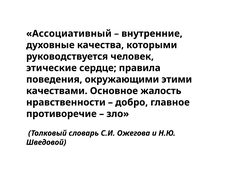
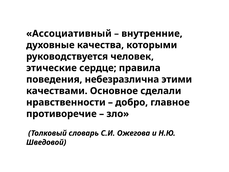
окружающими: окружающими -> небезразлична (122, 79)
жалость: жалость -> сделали (161, 91)
